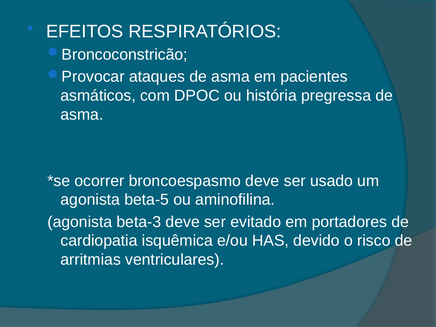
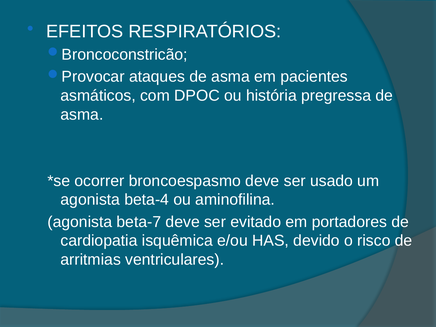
beta-5: beta-5 -> beta-4 (147, 200)
beta-3: beta-3 -> beta-7 (139, 222)
